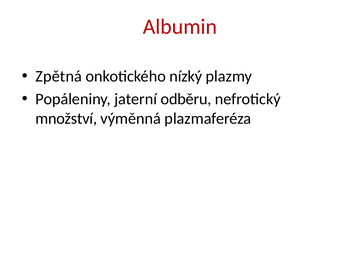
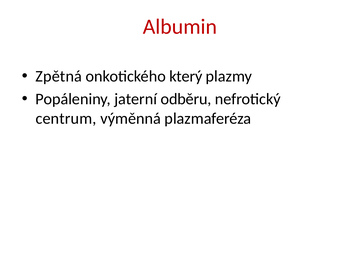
nízký: nízký -> který (186, 76)
množství: množství -> centrum (66, 118)
